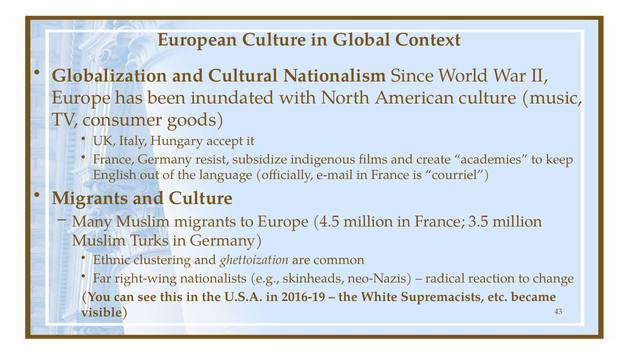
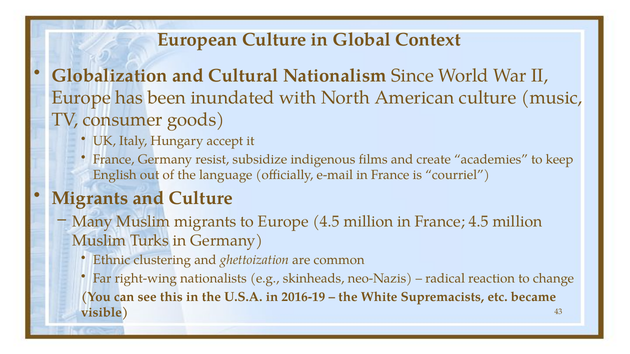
France 3.5: 3.5 -> 4.5 (479, 222)
